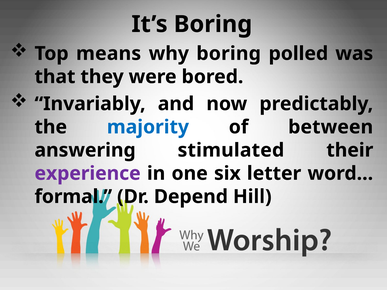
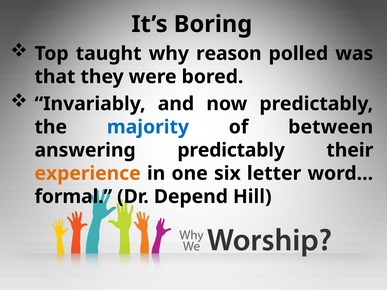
means: means -> taught (109, 54)
why boring: boring -> reason (229, 54)
answering stimulated: stimulated -> predictably (231, 150)
experience colour: purple -> orange (88, 174)
